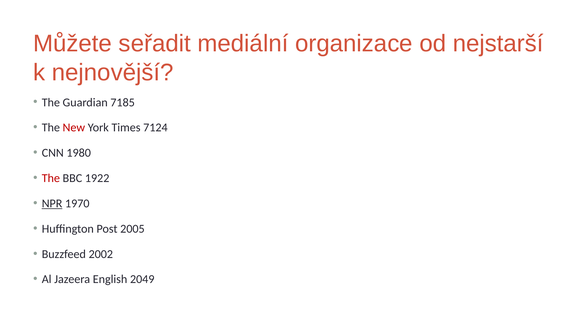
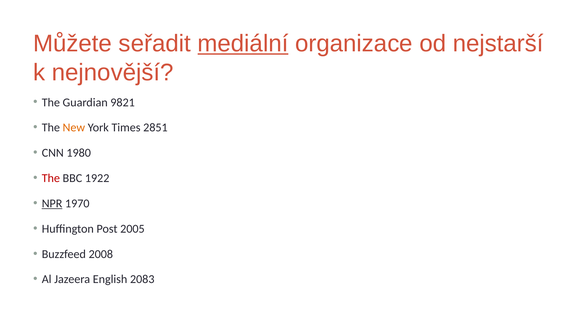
mediální underline: none -> present (243, 44)
7185: 7185 -> 9821 (123, 102)
New colour: red -> orange (74, 128)
7124: 7124 -> 2851 (155, 128)
2002: 2002 -> 2008 (101, 254)
2049: 2049 -> 2083 (142, 279)
